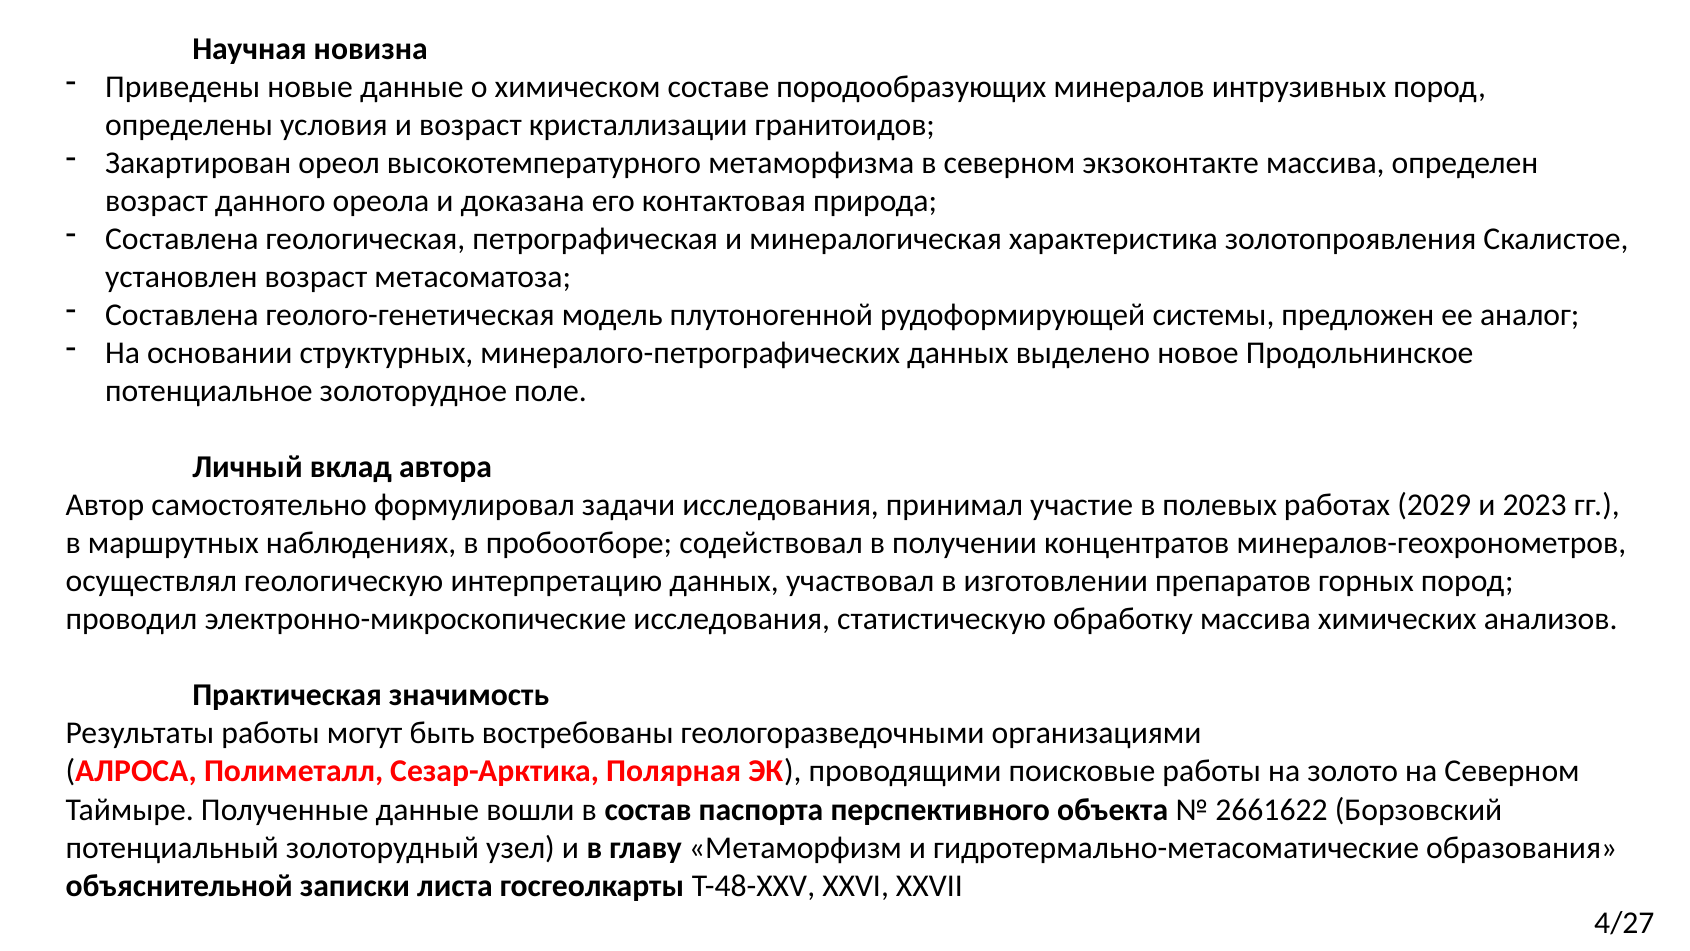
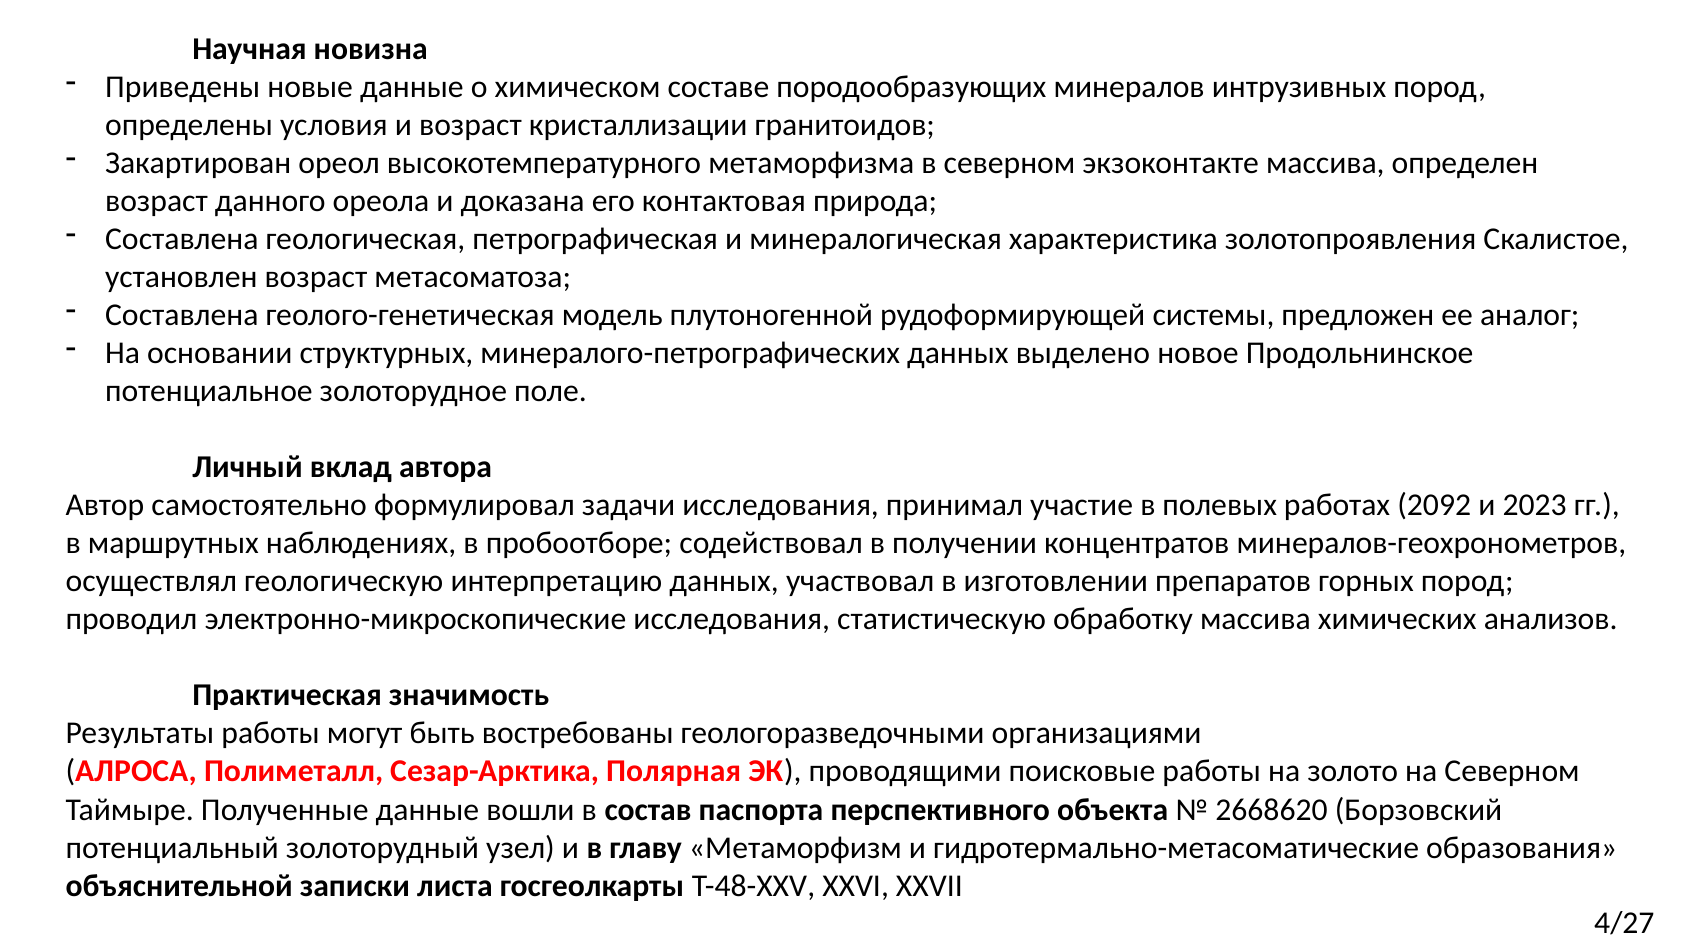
2029: 2029 -> 2092 (1434, 505)
2661622: 2661622 -> 2668620 (1271, 809)
